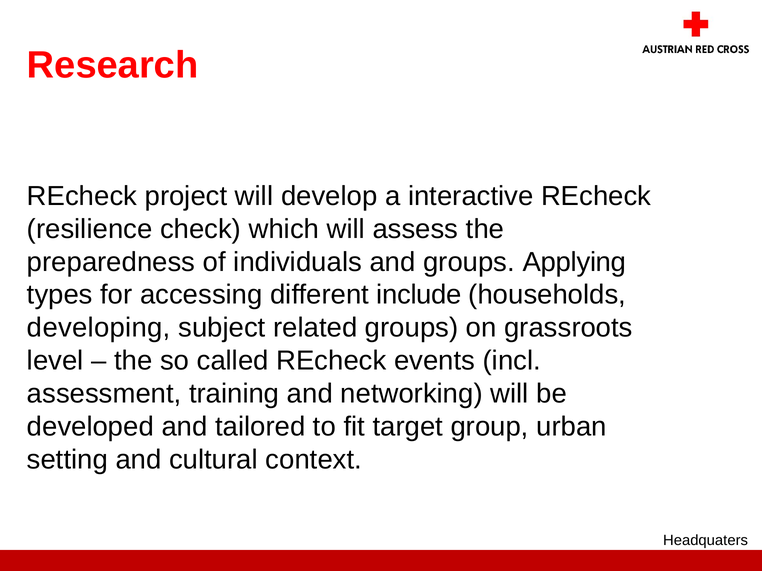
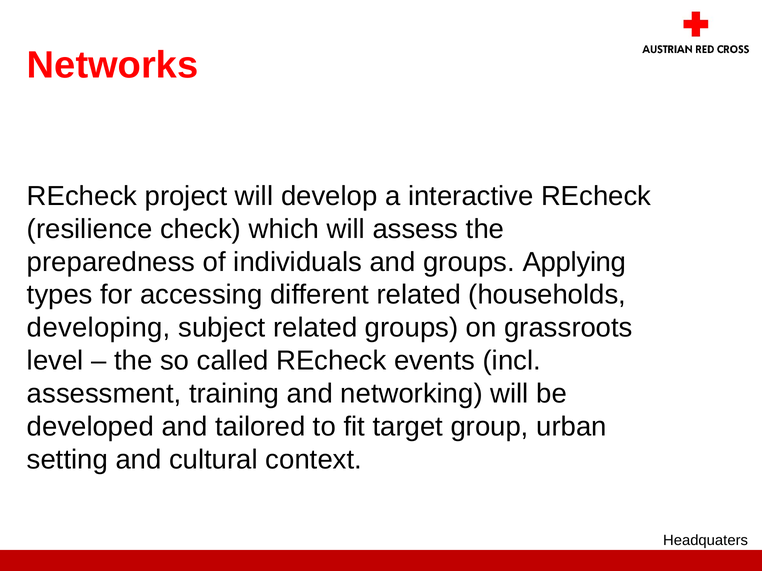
Research: Research -> Networks (113, 65)
different include: include -> related (419, 295)
